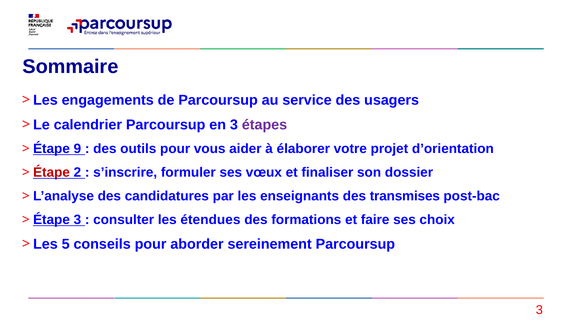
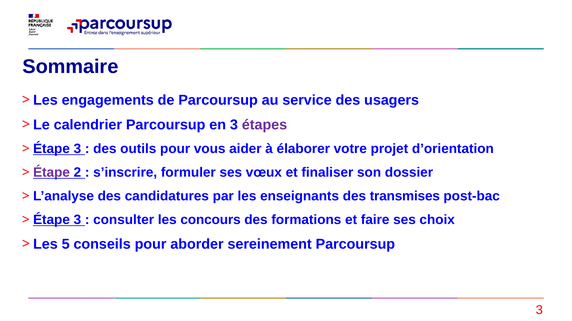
9: 9 -> 3 (77, 149)
Étape colour: red -> purple (51, 173)
étendues: étendues -> concours (211, 220)
